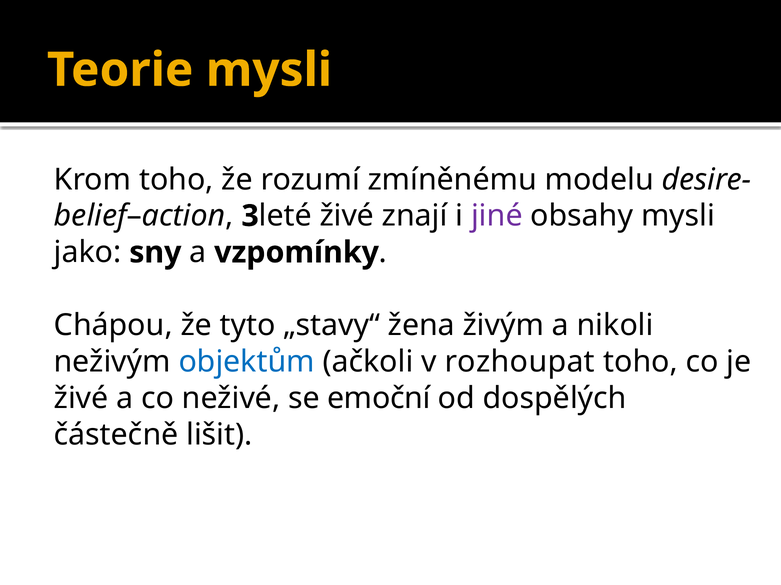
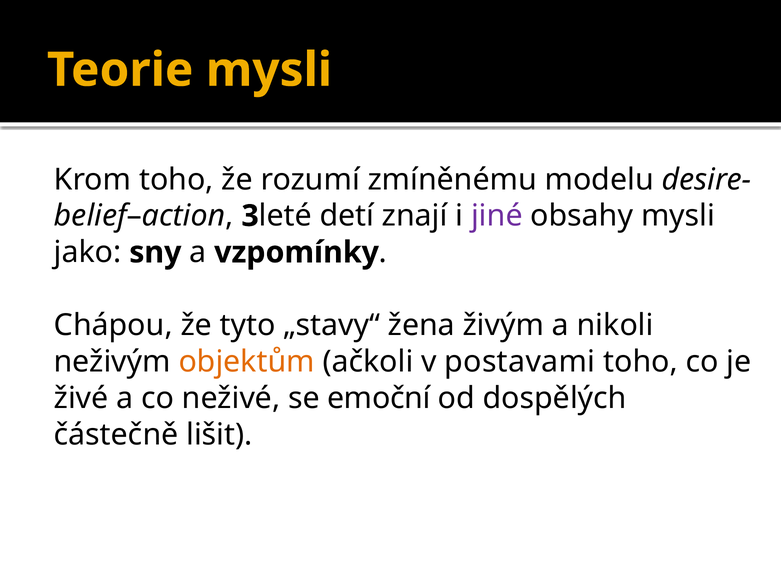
živé: živé -> detí (347, 216)
objektům colour: blue -> orange (247, 362)
rozhoupat: rozhoupat -> postavami (520, 362)
